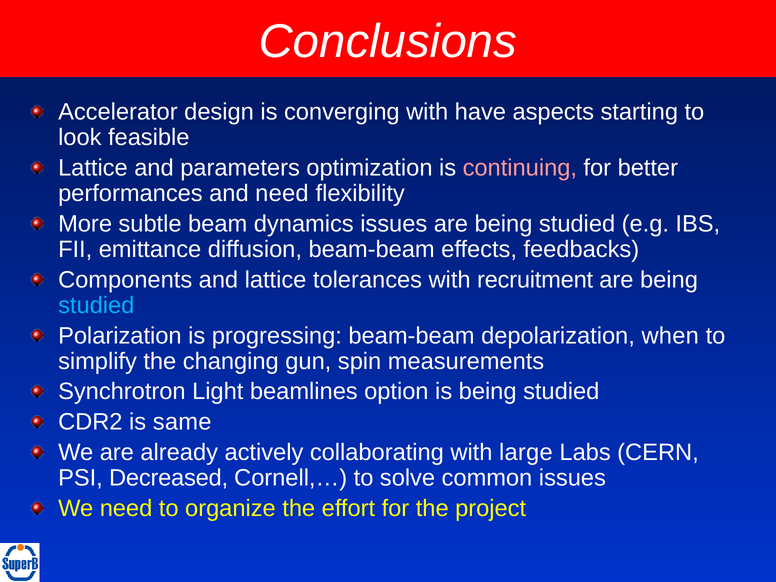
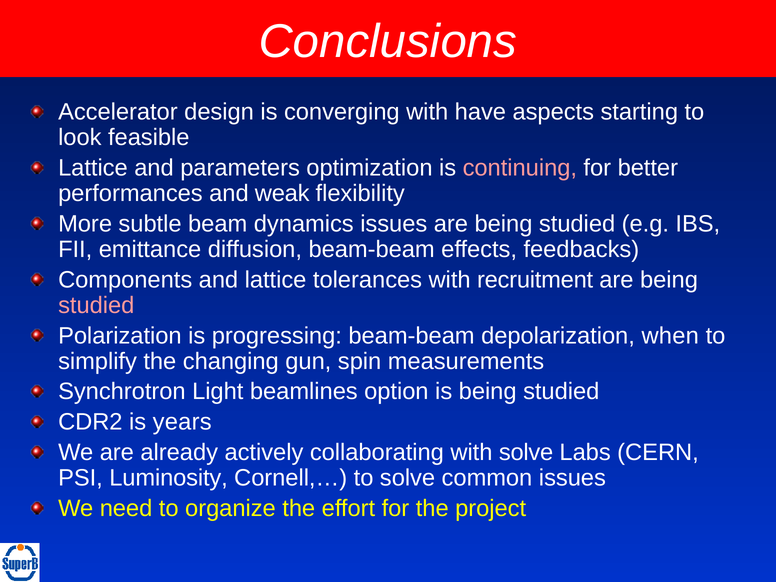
and need: need -> weak (282, 194)
studied colour: light blue -> pink (96, 305)
same: same -> years (182, 422)
with large: large -> solve (526, 452)
Decreased: Decreased -> Luminosity (169, 478)
